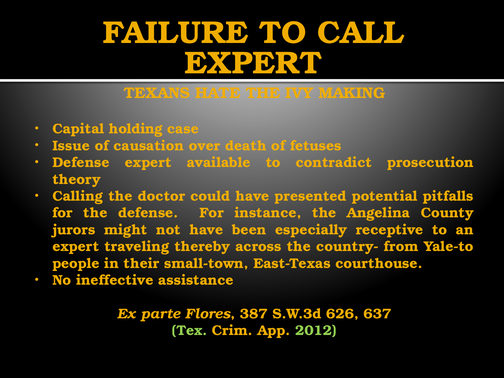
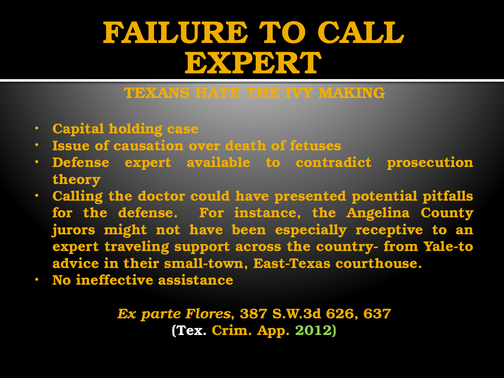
thereby: thereby -> support (202, 247)
people: people -> advice (76, 263)
Tex colour: light green -> white (190, 331)
